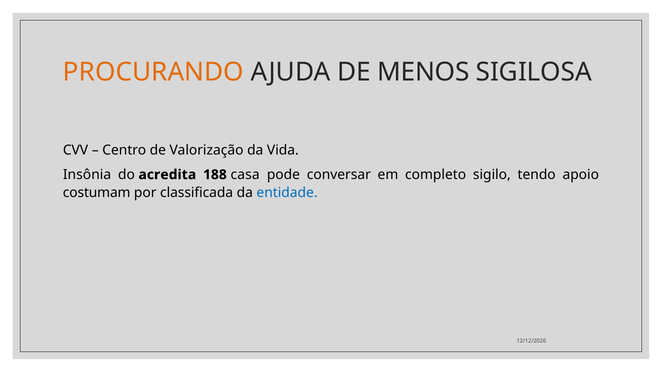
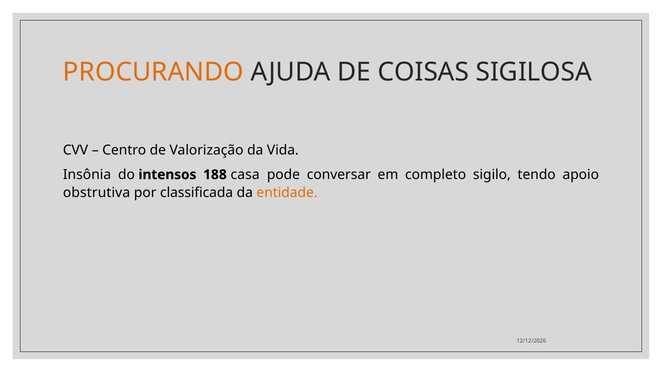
MENOS: MENOS -> COISAS (423, 72)
acredita: acredita -> intensos (167, 175)
costumam: costumam -> obstrutiva (97, 193)
entidade colour: blue -> orange (287, 193)
